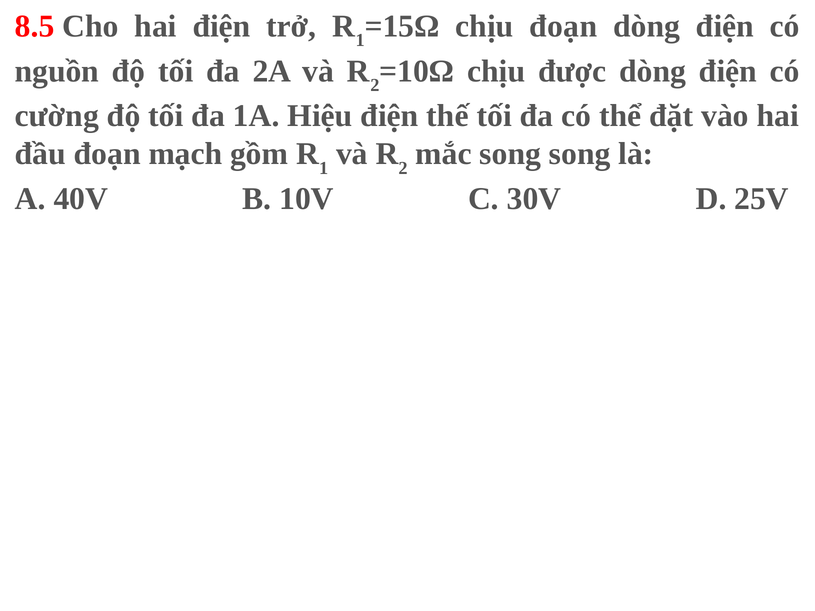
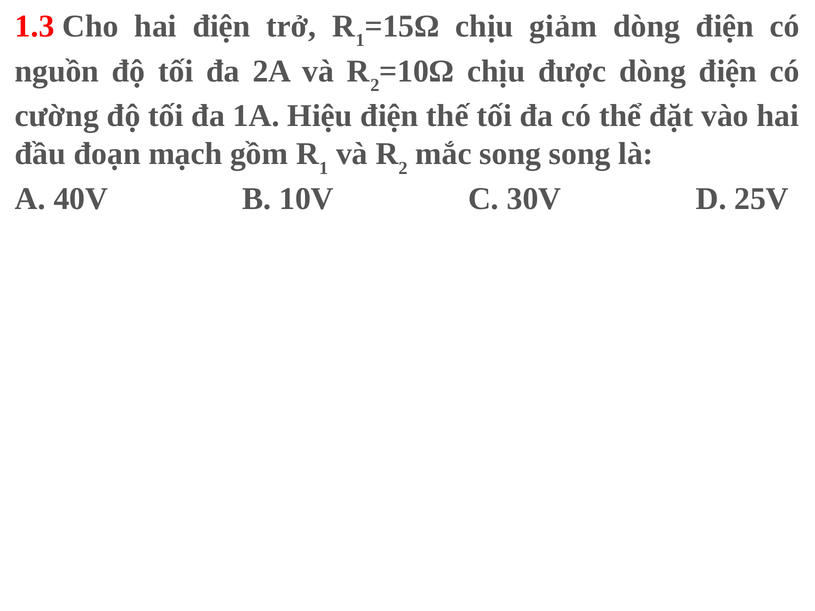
8.5: 8.5 -> 1.3 (35, 26)
chịu đoạn: đoạn -> giảm (563, 26)
